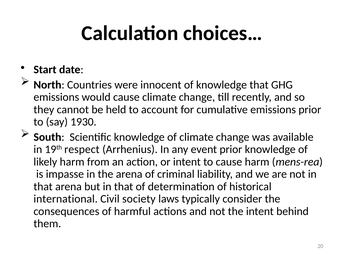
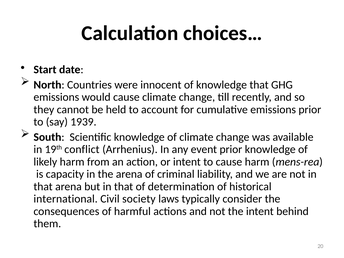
1930: 1930 -> 1939 (83, 122)
respect: respect -> conflict (82, 149)
impasse: impasse -> capacity (65, 174)
